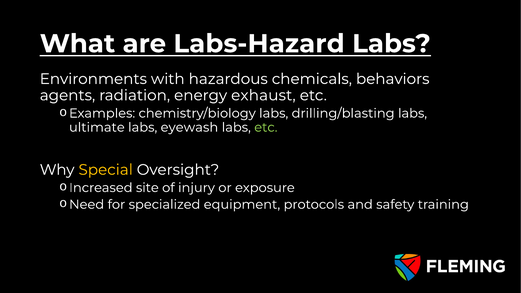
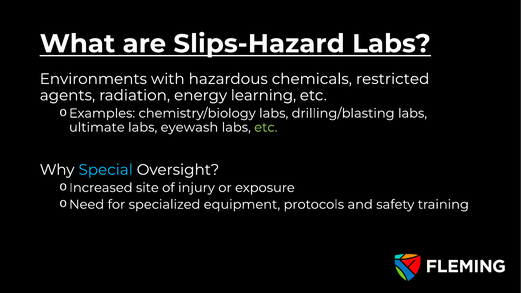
Labs-Hazard: Labs-Hazard -> Slips-Hazard (259, 44)
behaviors: behaviors -> restricted (393, 79)
exhaust: exhaust -> learning (264, 95)
Special colour: yellow -> light blue (106, 170)
